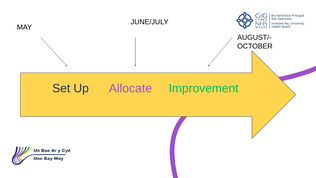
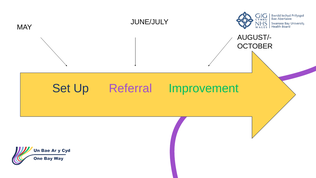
Allocate: Allocate -> Referral (130, 88)
